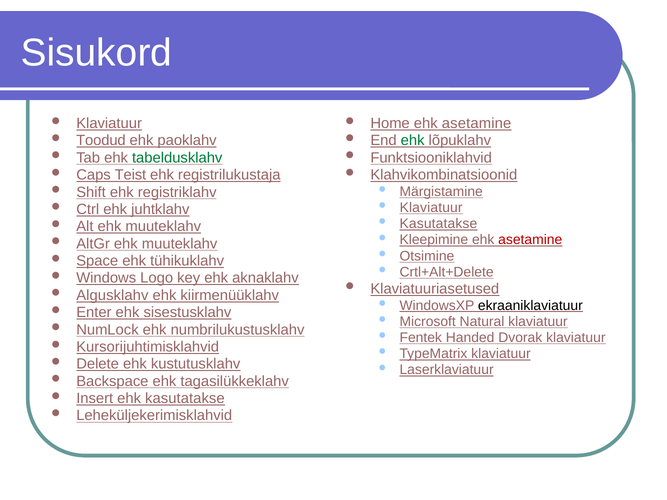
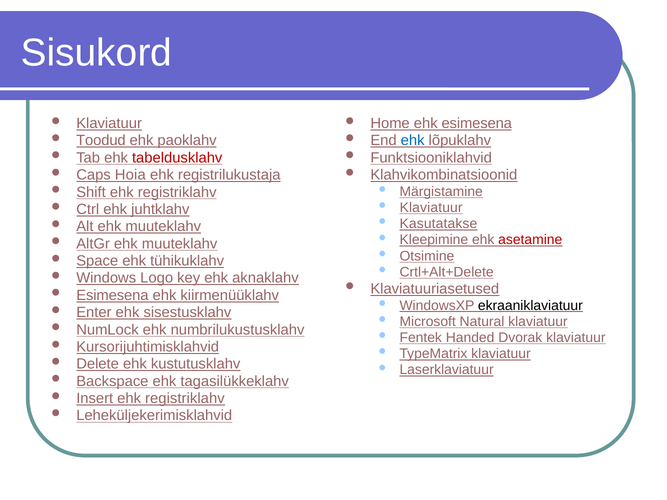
Home ehk asetamine: asetamine -> esimesena (477, 123)
ehk colour: green -> blue (413, 141)
tabeldusklahv colour: green -> red (177, 158)
Teist: Teist -> Hoia (130, 175)
Algusklahv: Algusklahv -> Esimesena (112, 295)
Insert ehk kasutatakse: kasutatakse -> registriklahv (185, 399)
